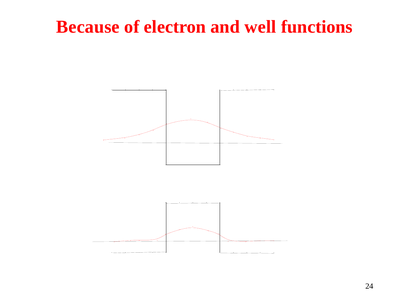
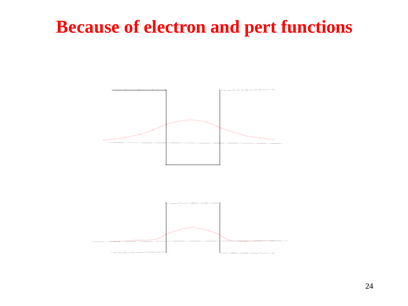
well: well -> pert (260, 27)
